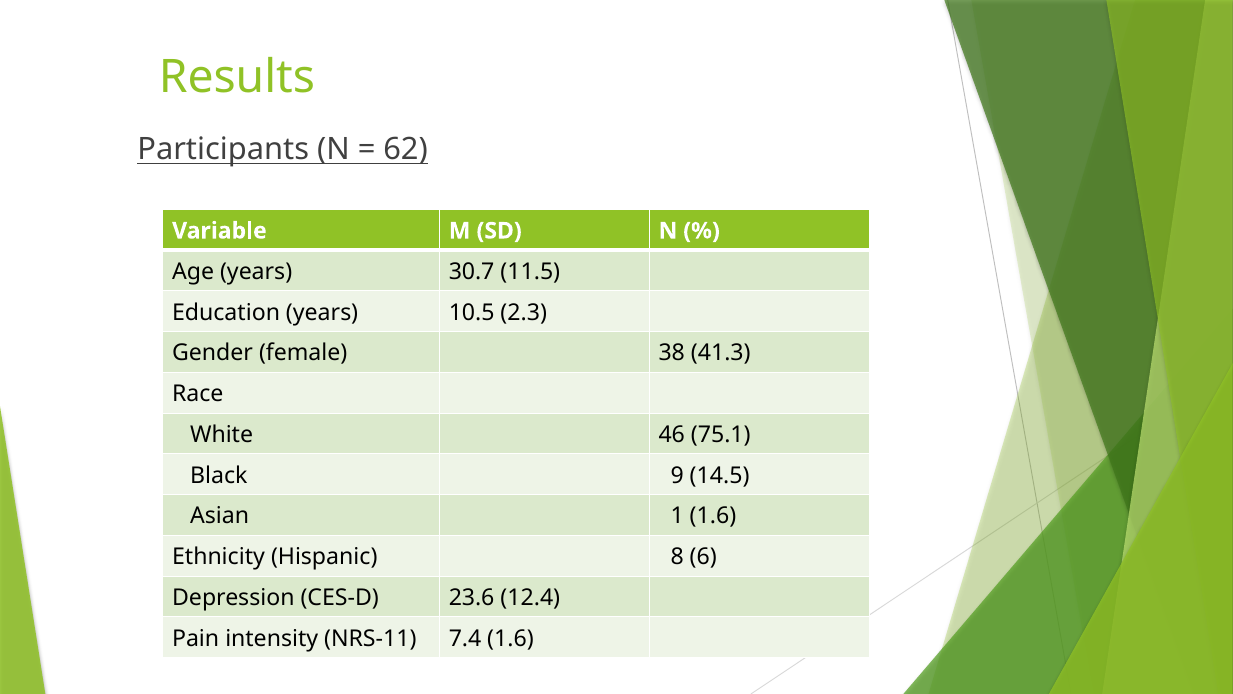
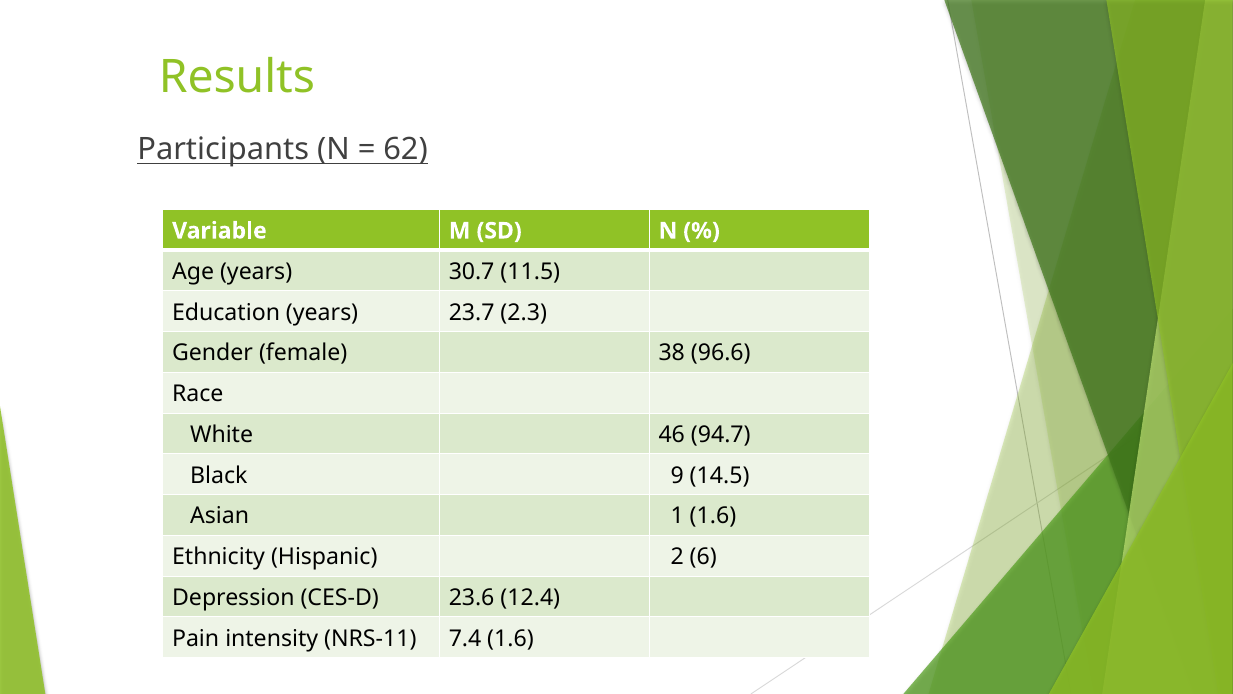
10.5: 10.5 -> 23.7 (472, 312)
41.3: 41.3 -> 96.6 (721, 353)
75.1: 75.1 -> 94.7 (721, 434)
8: 8 -> 2 (677, 557)
